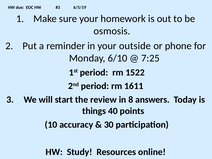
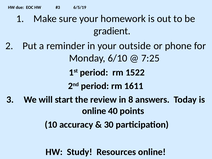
osmosis: osmosis -> gradient (112, 31)
things: things -> online (94, 111)
